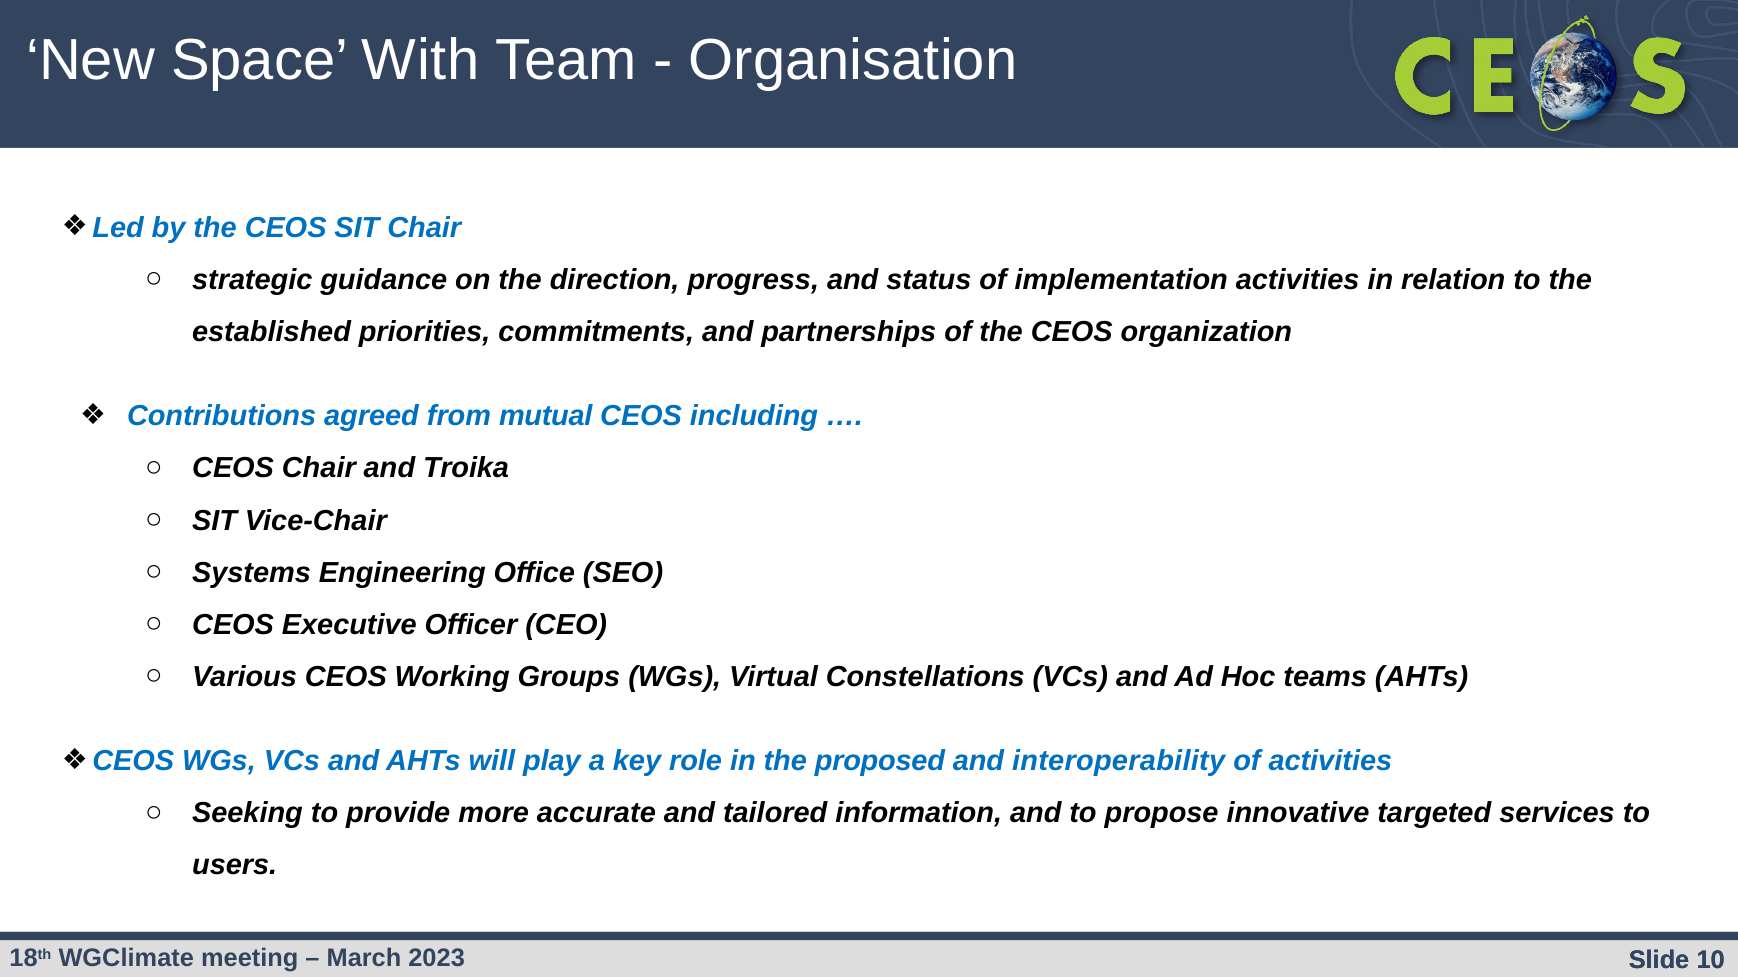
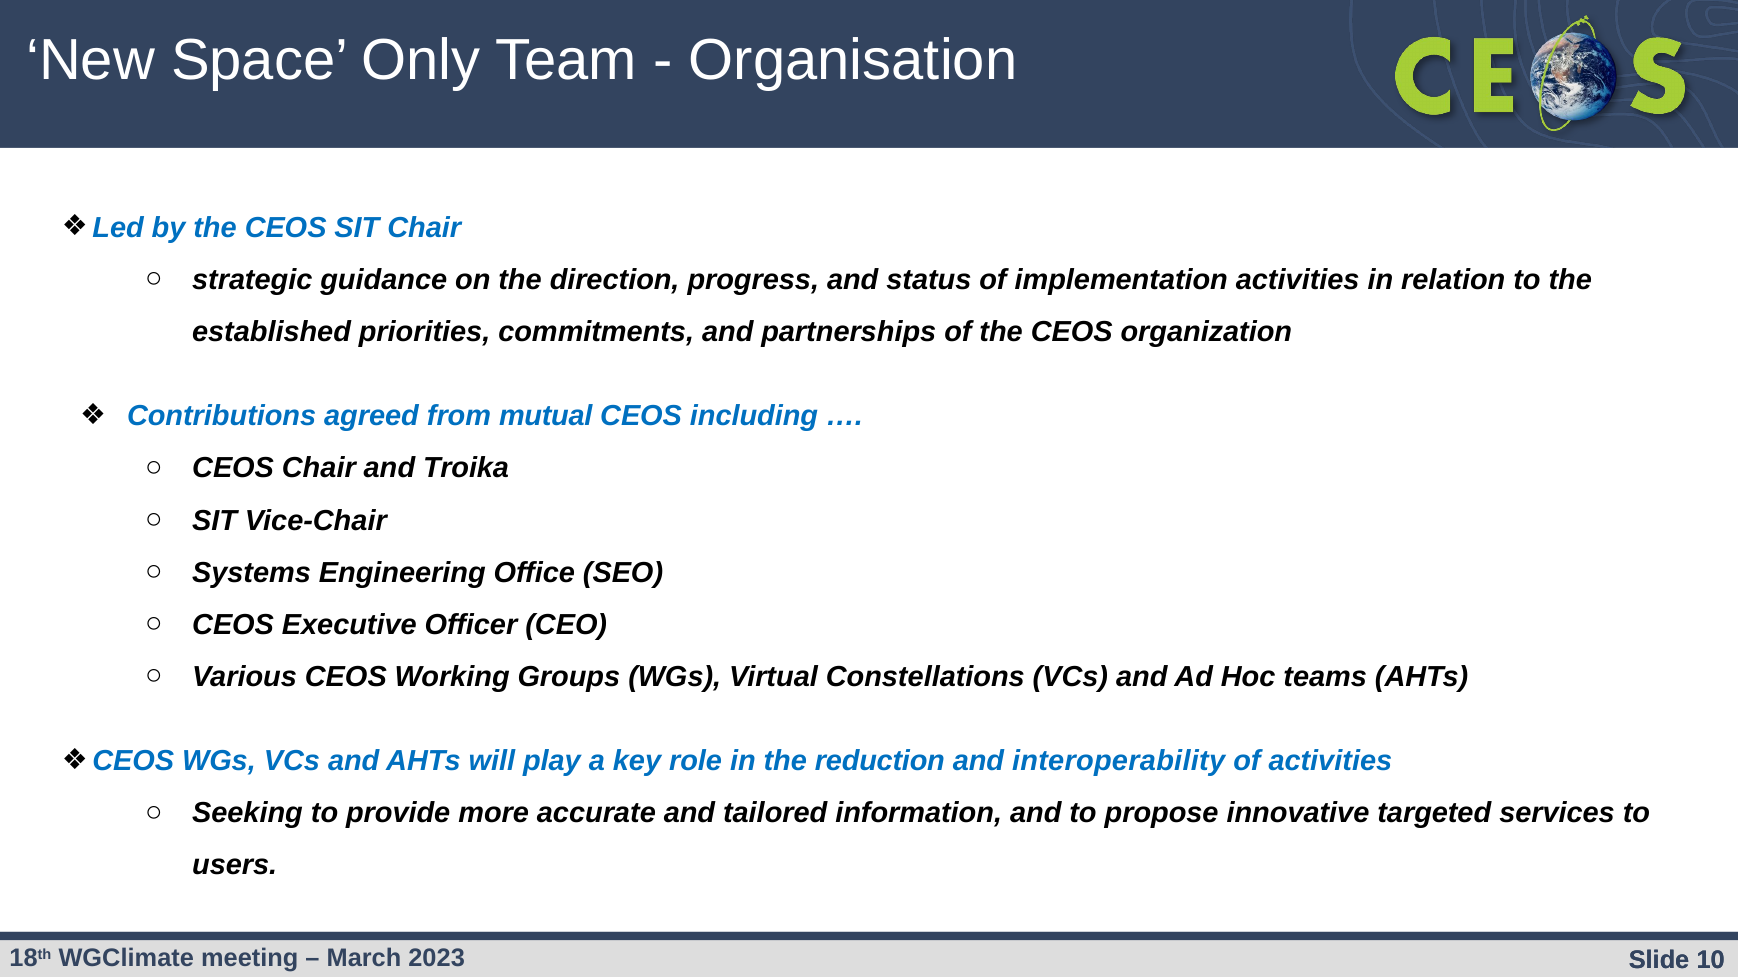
With: With -> Only (421, 60)
proposed: proposed -> reduction (880, 762)
